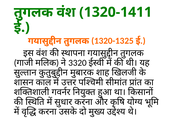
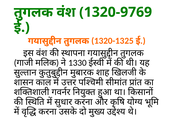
1320-1411: 1320-1411 -> 1320-9769 (116, 12)
3320: 3320 -> 1330 (77, 63)
